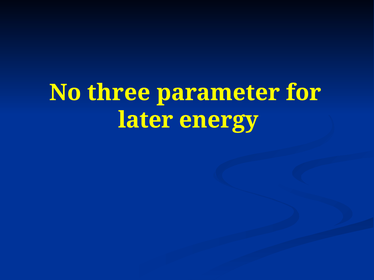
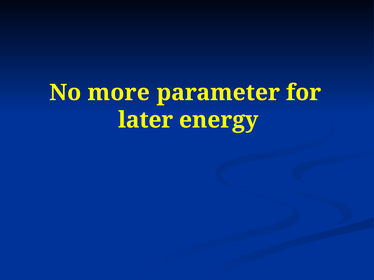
three: three -> more (119, 93)
